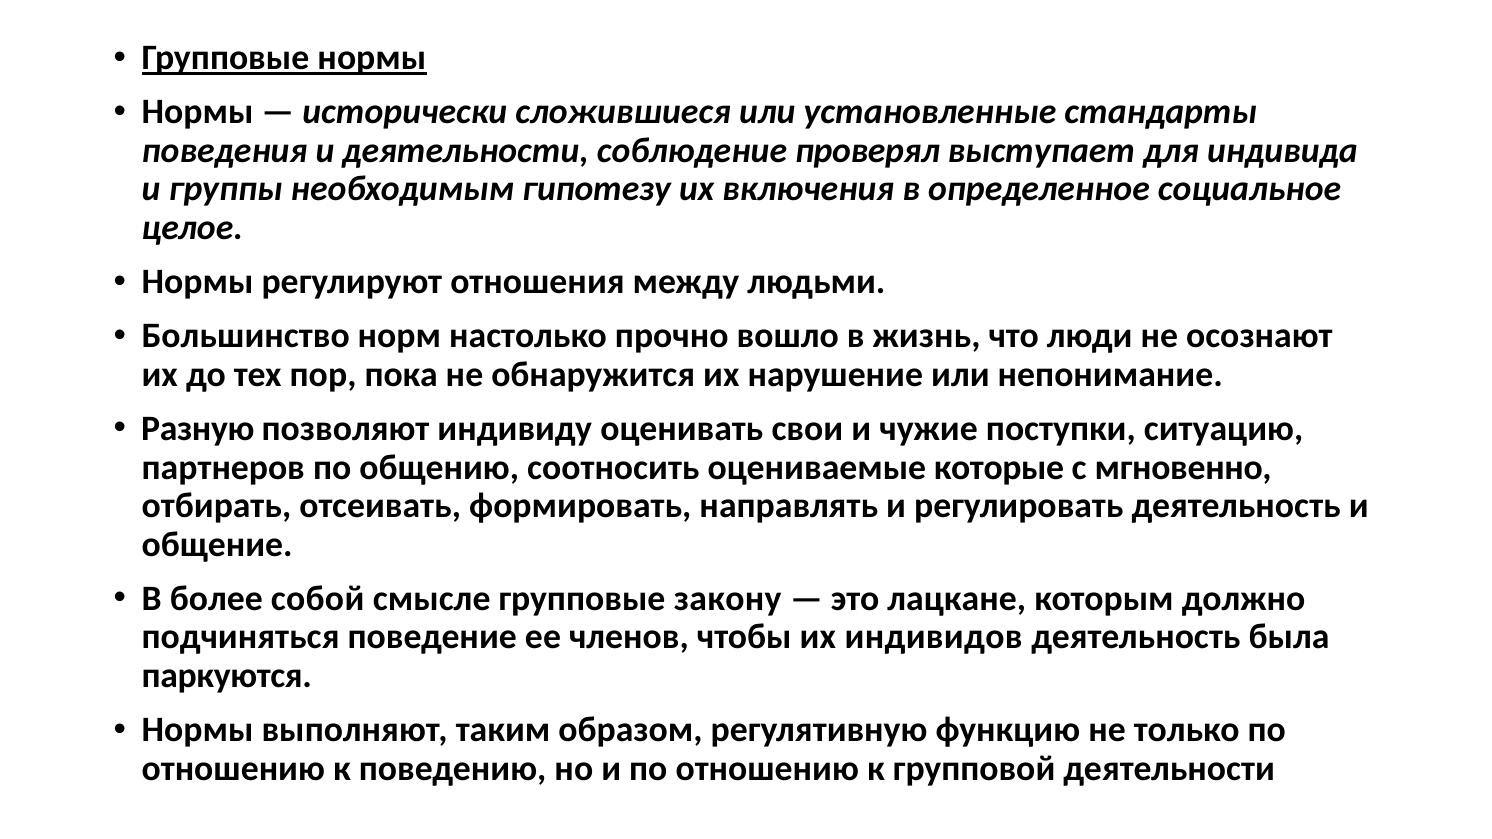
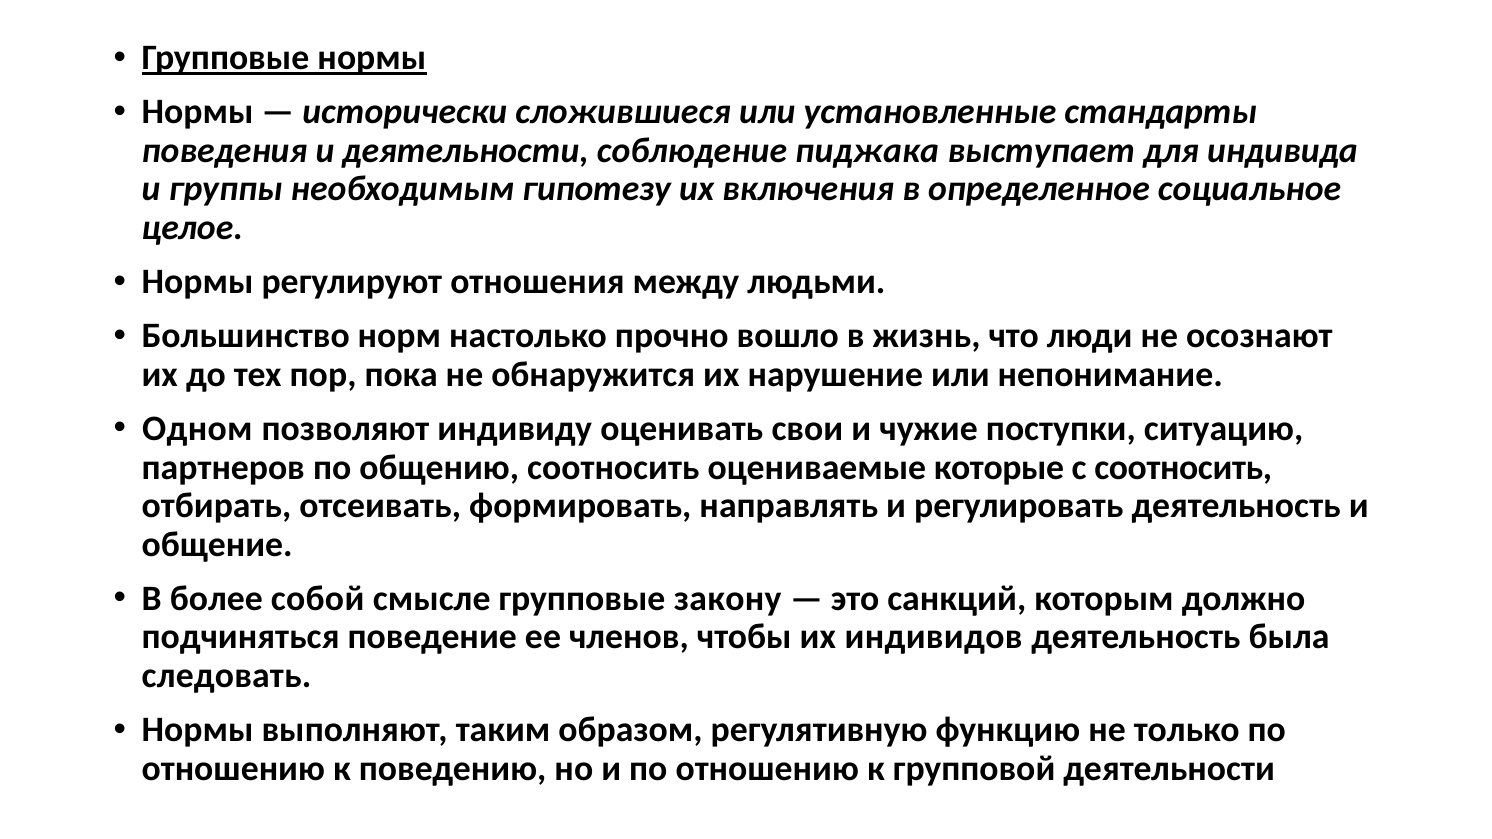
проверял: проверял -> пиджака (867, 151)
Разную: Разную -> Одном (197, 429)
с мгновенно: мгновенно -> соотносить (1183, 467)
лацкане: лацкане -> санкций (957, 599)
паркуются: паркуются -> следовать (227, 676)
